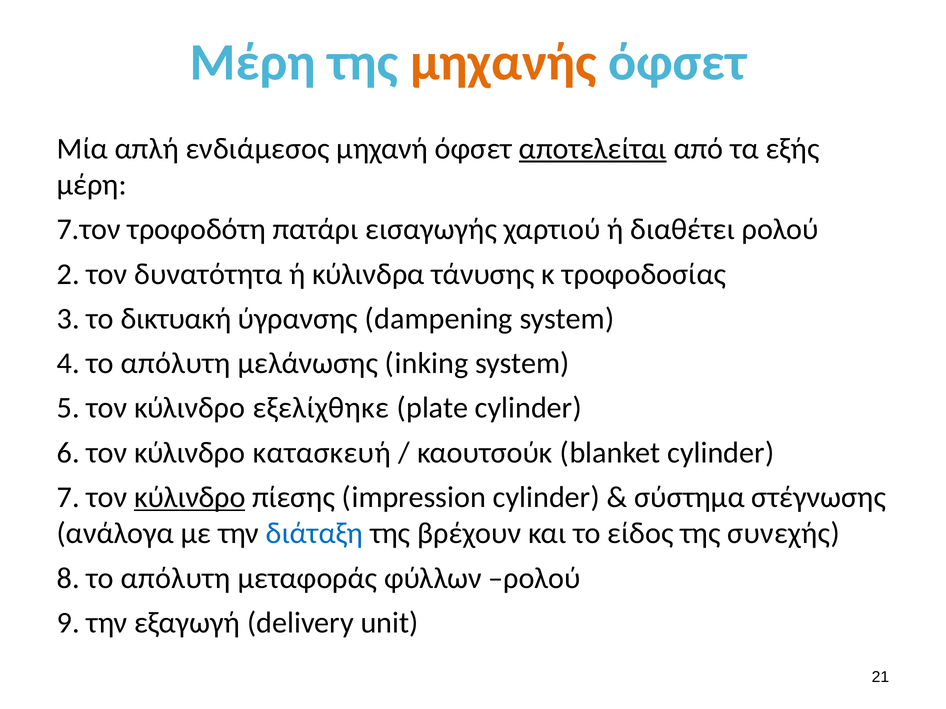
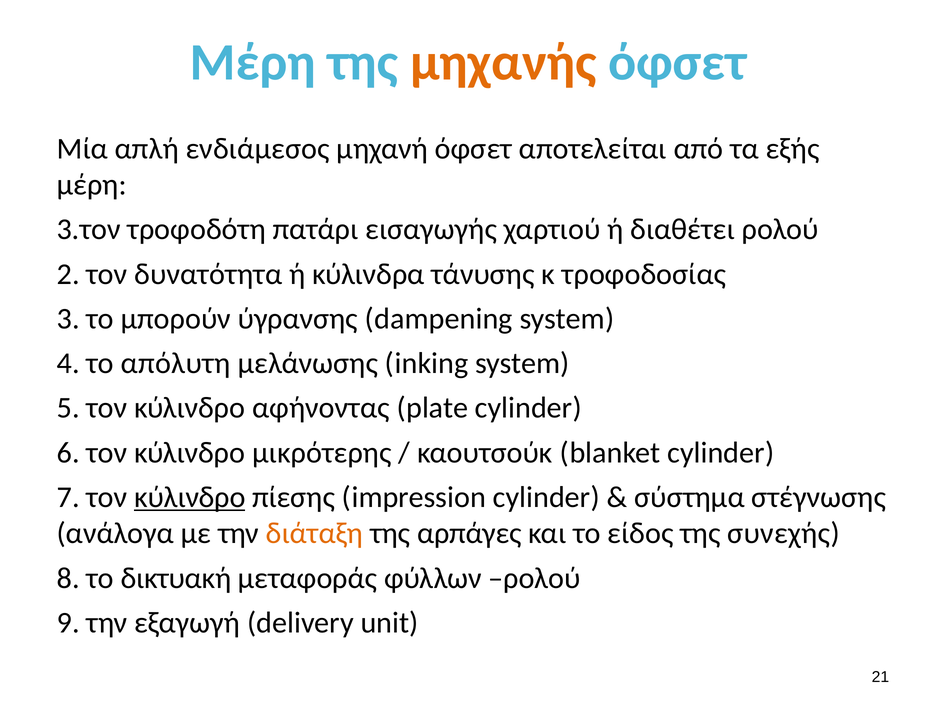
αποτελείται underline: present -> none (593, 149)
7.τον: 7.τον -> 3.τον (89, 230)
δικτυακή: δικτυακή -> μπορούν (176, 319)
εξελίχθηκε: εξελίχθηκε -> αφήνοντας (321, 408)
κατασκευή: κατασκευή -> μικρότερης (322, 453)
διάταξη colour: blue -> orange (314, 534)
βρέχουν: βρέχουν -> αρπάγες (469, 534)
8 το απόλυτη: απόλυτη -> δικτυακή (176, 578)
